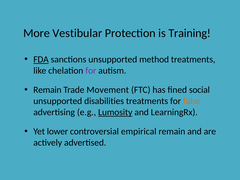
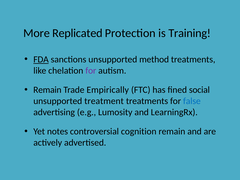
Vestibular: Vestibular -> Replicated (77, 33)
Movement: Movement -> Empirically (108, 90)
disabilities: disabilities -> treatment (104, 101)
false colour: orange -> blue (192, 101)
Lumosity underline: present -> none (115, 112)
lower: lower -> notes (58, 131)
empirical: empirical -> cognition (139, 131)
